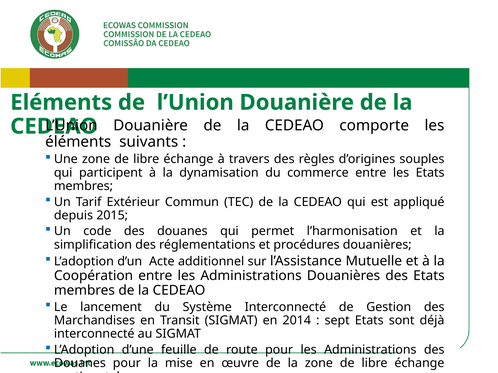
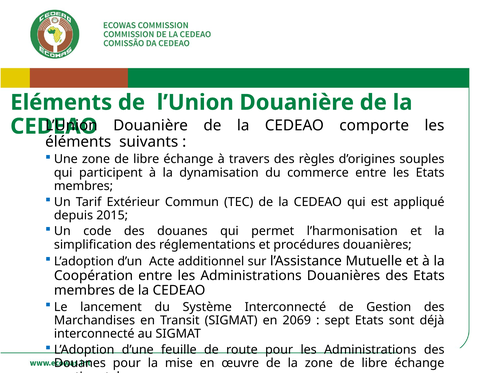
2014: 2014 -> 2069 (297, 321)
